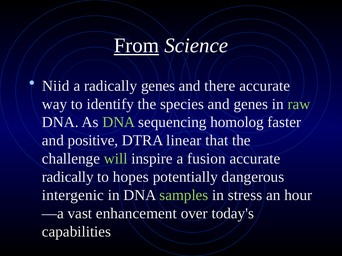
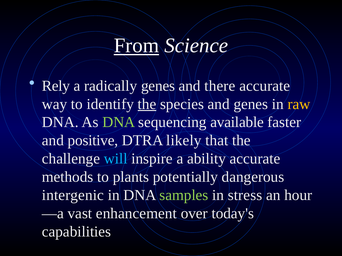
Niid: Niid -> Rely (56, 86)
the underline: none -> present (147, 104)
raw colour: light green -> yellow (299, 104)
homolog: homolog -> available (237, 122)
linear: linear -> likely (184, 141)
will colour: light green -> light blue (116, 159)
fusion: fusion -> ability (206, 159)
radically: radically -> methods (68, 177)
hopes: hopes -> plants (131, 177)
